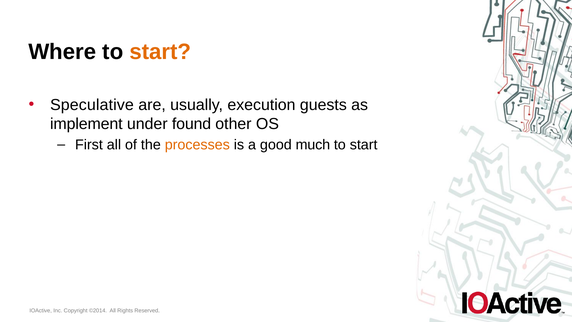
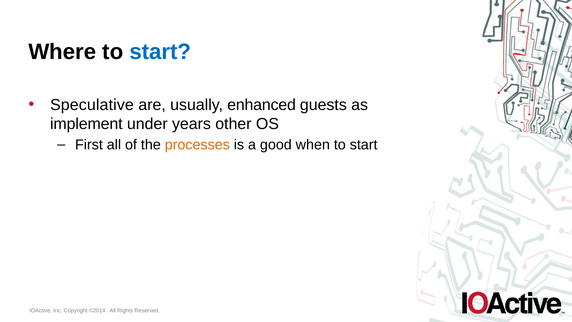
start colour: orange -> blue (160, 52)
execution: execution -> enhanced (262, 105)
found: found -> years (191, 124)
much: much -> when (313, 145)
